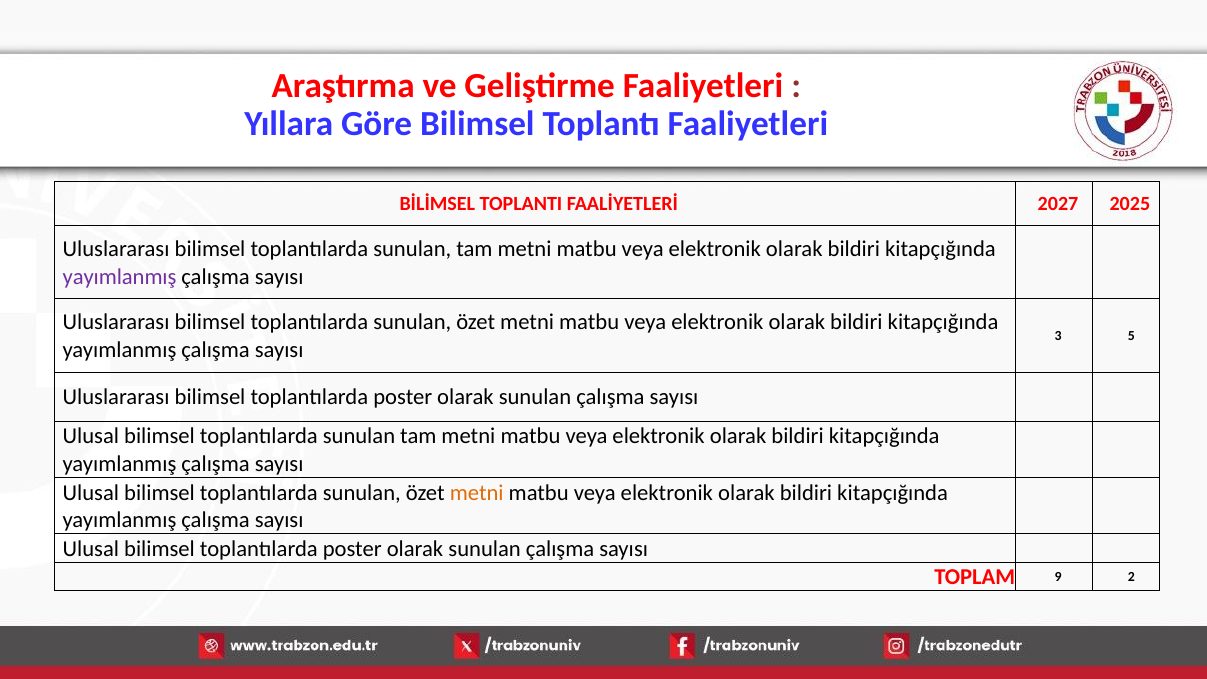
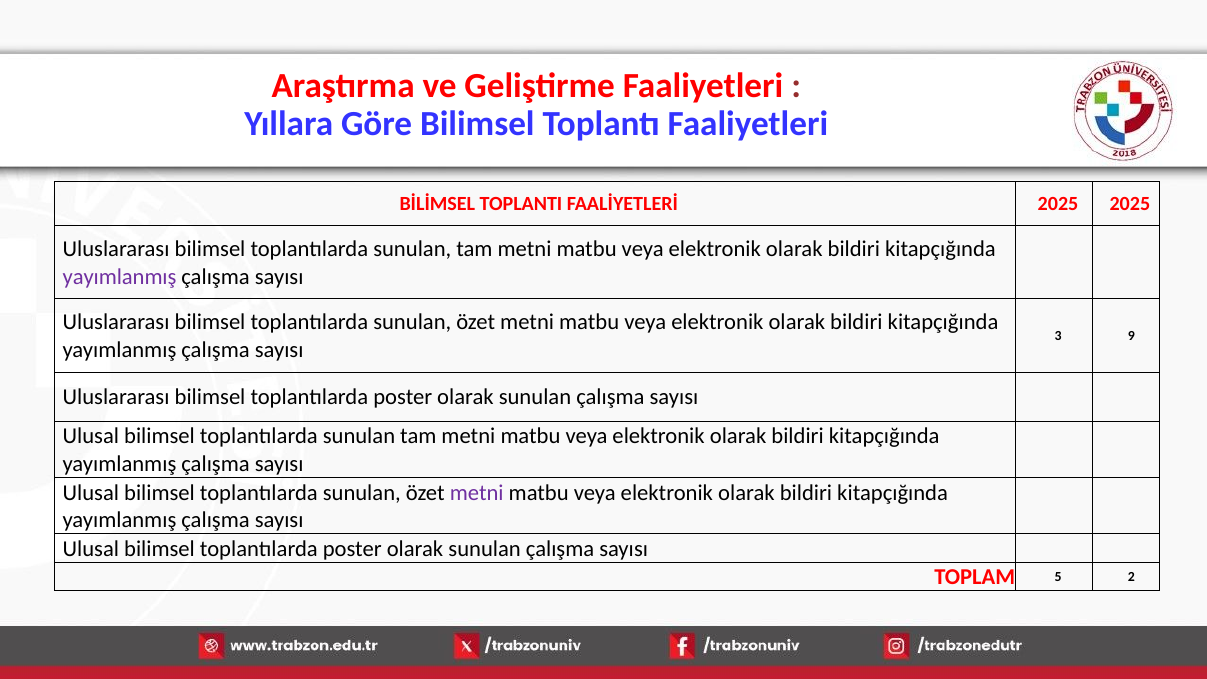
FAALİYETLERİ 2027: 2027 -> 2025 (1058, 204)
5: 5 -> 9 (1131, 336)
metni colour: orange -> purple (477, 493)
9: 9 -> 5 (1058, 577)
